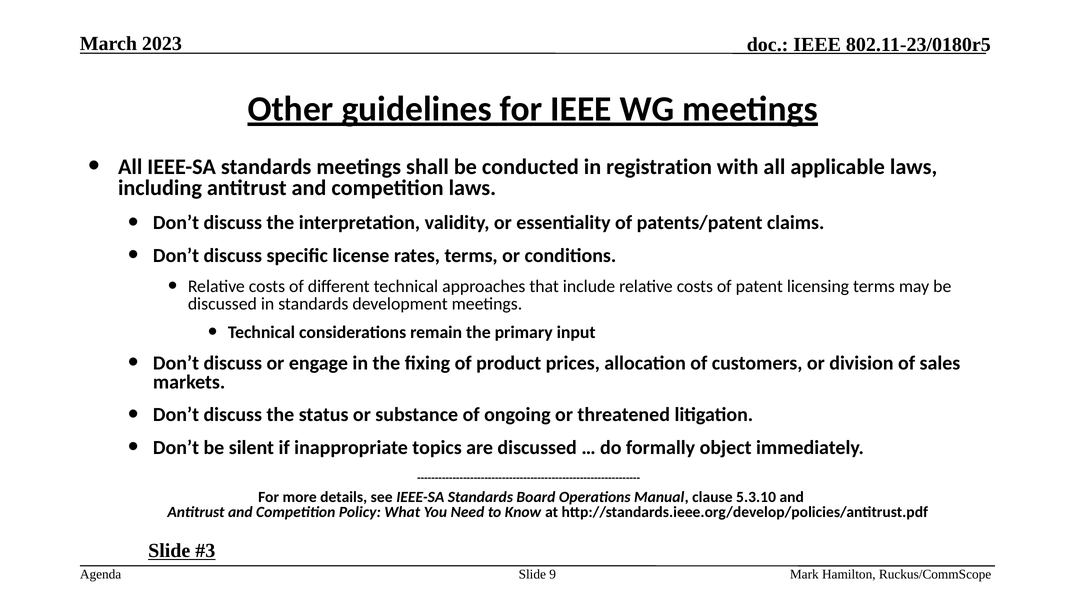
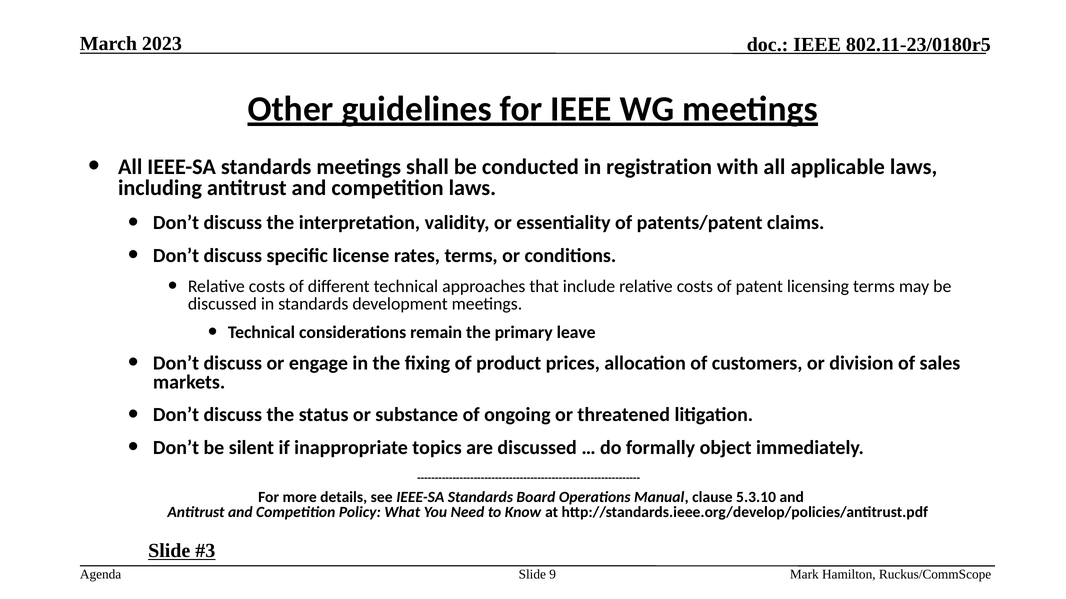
input: input -> leave (576, 333)
